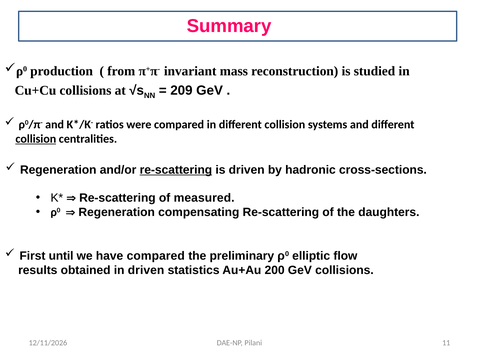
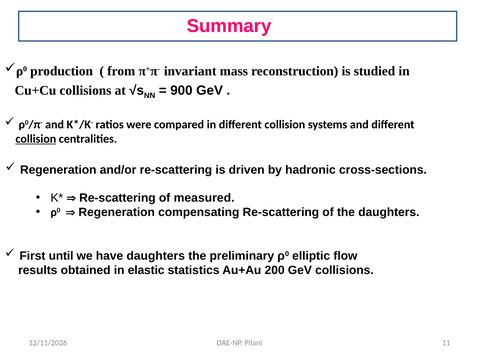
209: 209 -> 900 (181, 90)
re-scattering underline: present -> none (176, 170)
have compared: compared -> daughters (156, 256)
in driven: driven -> elastic (146, 270)
